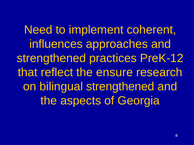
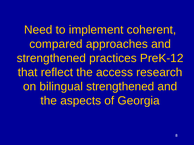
influences: influences -> compared (56, 44)
ensure: ensure -> access (115, 73)
